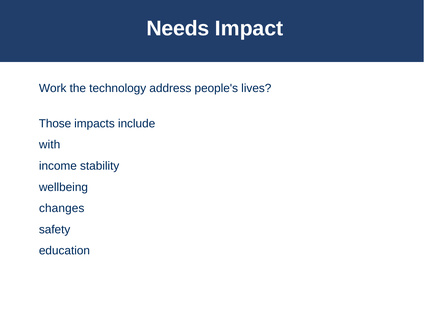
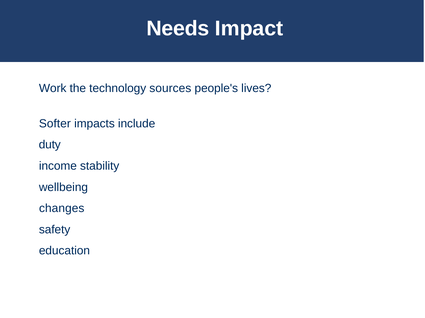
address: address -> sources (170, 88)
Those: Those -> Softer (55, 124)
with: with -> duty (50, 145)
